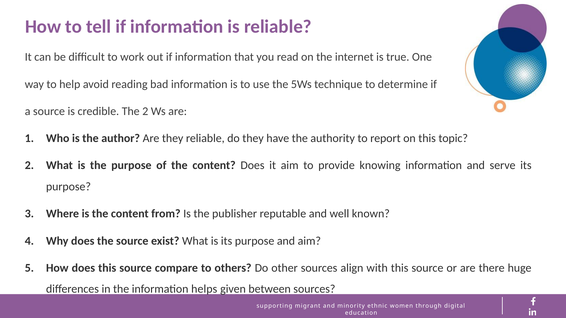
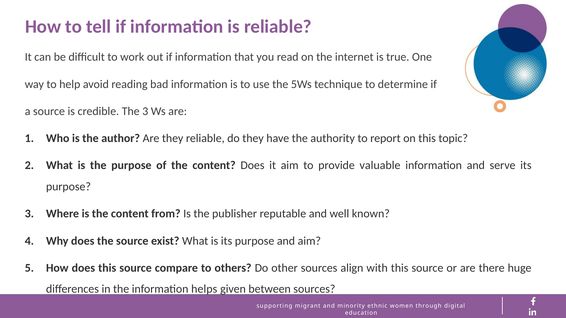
The 2: 2 -> 3 (145, 111)
knowing: knowing -> valuable (380, 166)
